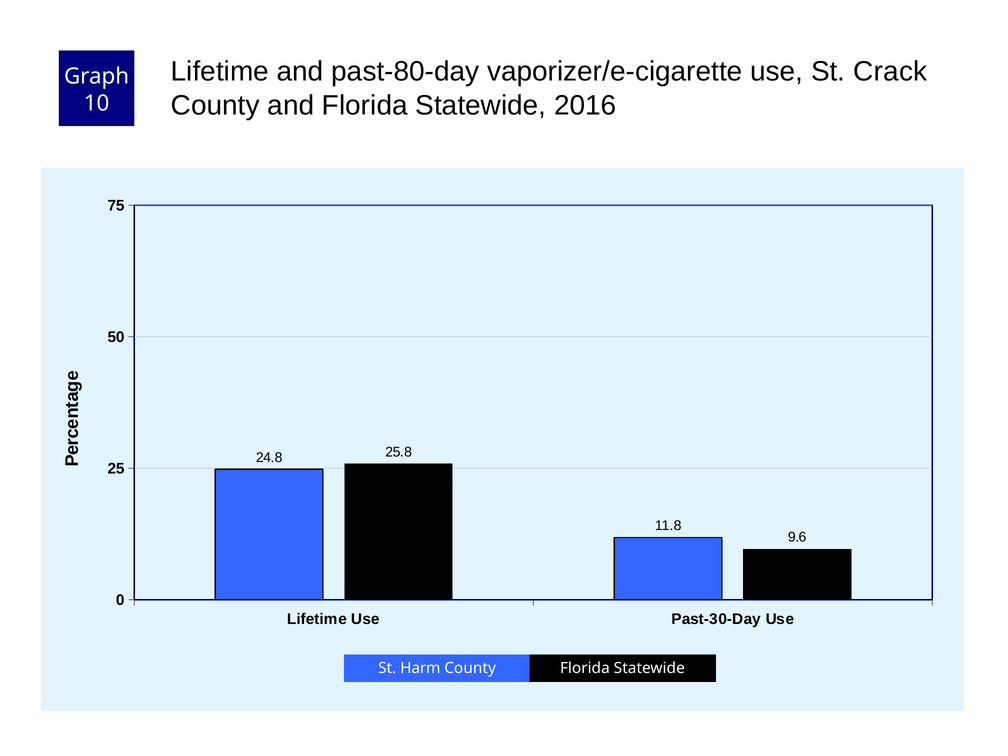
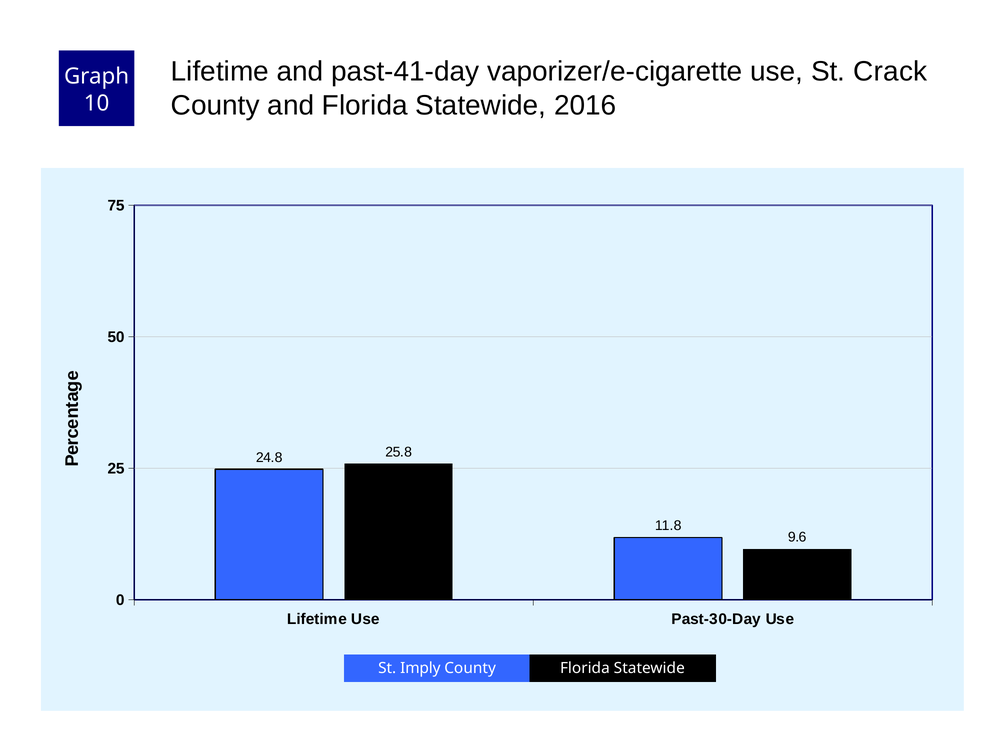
past-80-day: past-80-day -> past-41-day (405, 72)
Harm: Harm -> Imply (420, 668)
